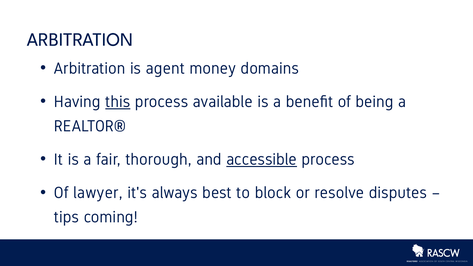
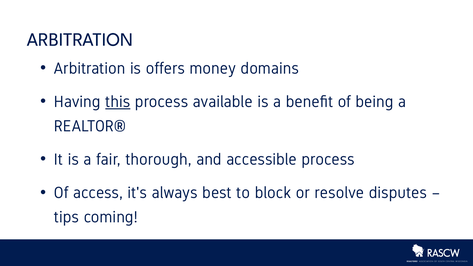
agent: agent -> offers (165, 68)
accessible underline: present -> none (262, 160)
lawyer: lawyer -> access (98, 193)
